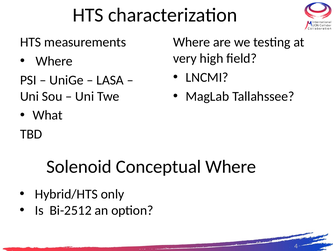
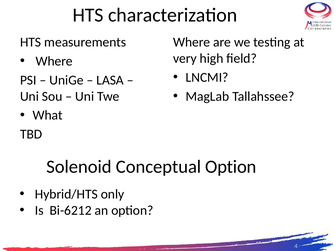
Conceptual Where: Where -> Option (231, 167)
Bi-2512: Bi-2512 -> Bi-6212 (71, 210)
